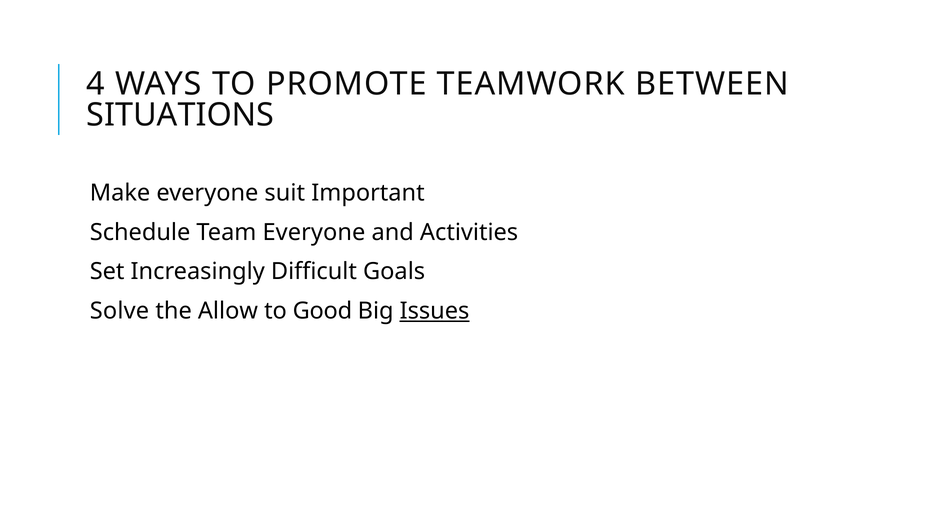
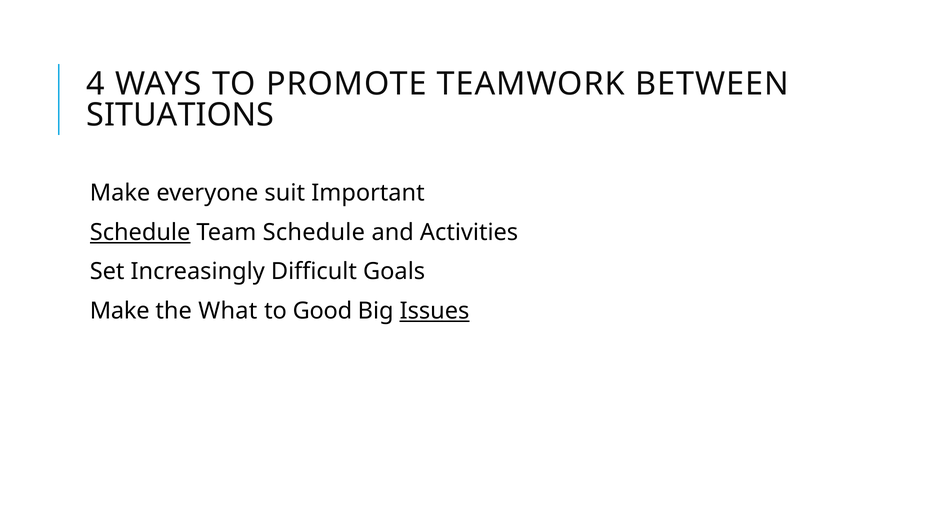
Schedule underline: none -> present (140, 232)
Team Everyone: Everyone -> Schedule (314, 232)
Solve: Solve -> Make (120, 311)
Allow: Allow -> What (228, 311)
